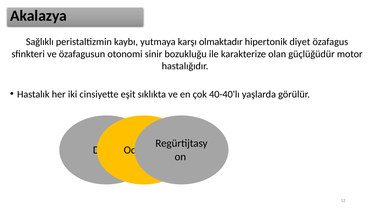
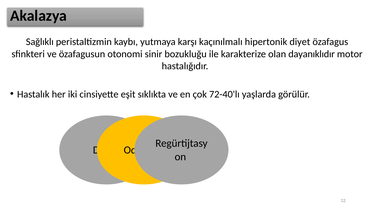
olmaktadır: olmaktadır -> kaçınılmalı (221, 42)
güçlüğüdür: güçlüğüdür -> dayanıklıdır (312, 54)
40-40'lı: 40-40'lı -> 72-40'lı (224, 94)
